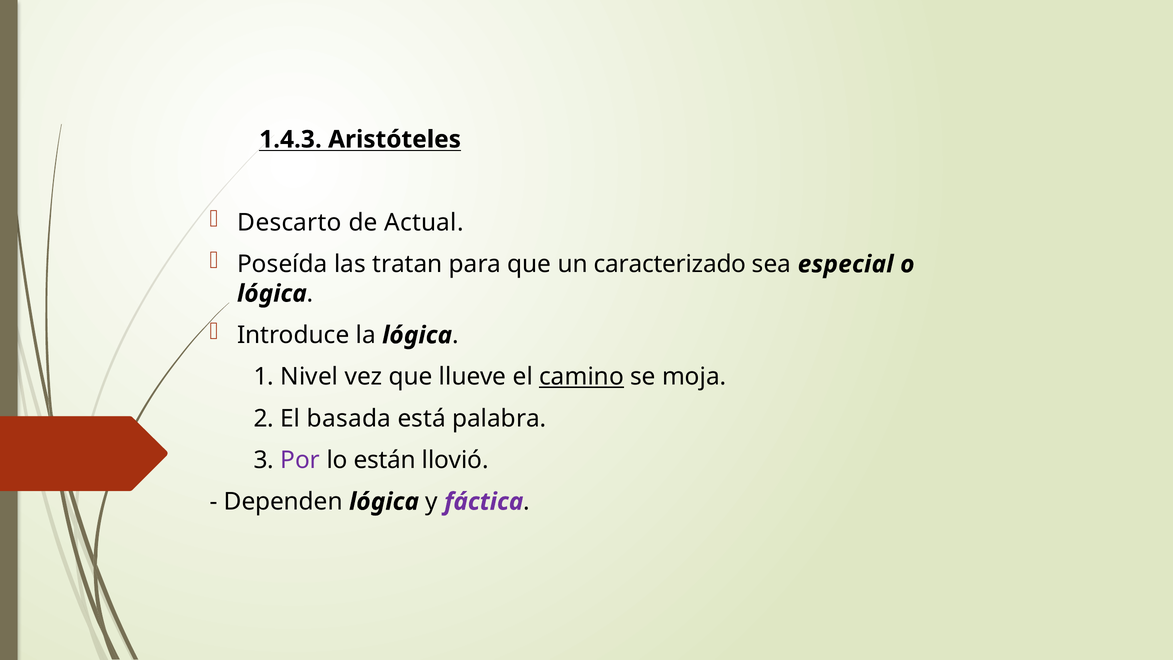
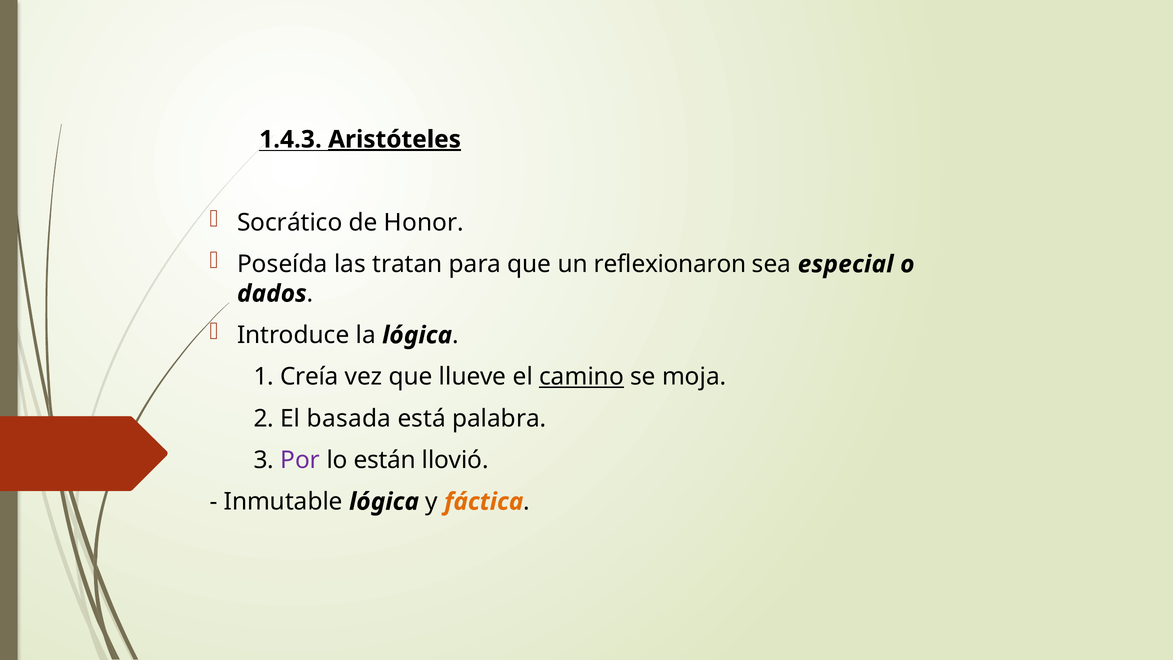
Aristóteles underline: none -> present (395, 139)
Descarto: Descarto -> Socrático (290, 223)
Actual: Actual -> Honor (424, 223)
caracterizado: caracterizado -> reflexionaron (670, 264)
lógica: lógica -> dados (272, 294)
Nivel: Nivel -> Creía (309, 377)
Dependen: Dependen -> Inmutable (283, 502)
fáctica colour: purple -> orange (484, 502)
